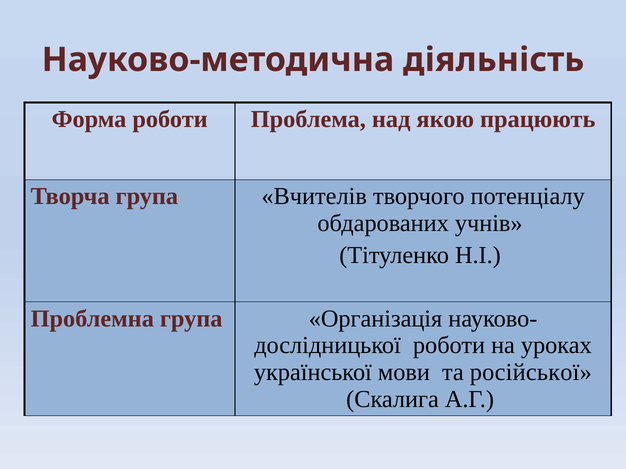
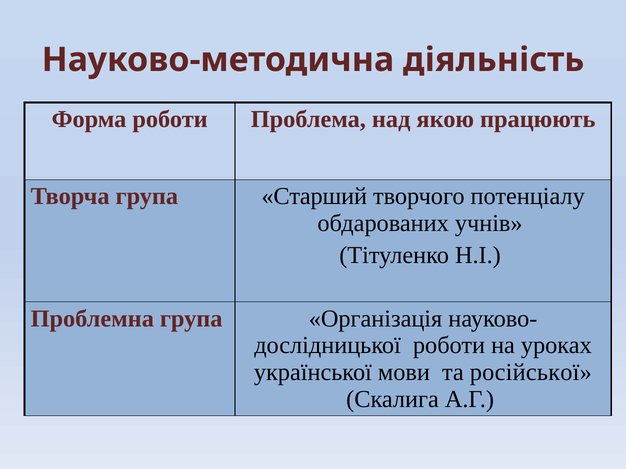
Вчителів: Вчителів -> Старший (314, 197)
